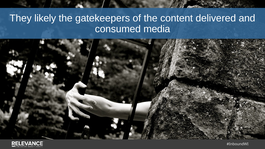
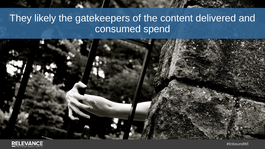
media: media -> spend (157, 29)
